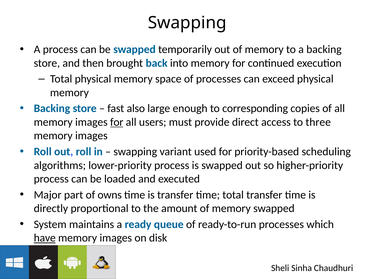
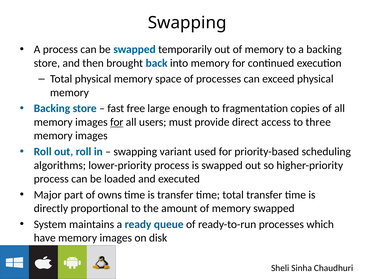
also: also -> free (136, 108)
corresponding: corresponding -> fragmentation (255, 108)
have underline: present -> none (45, 238)
